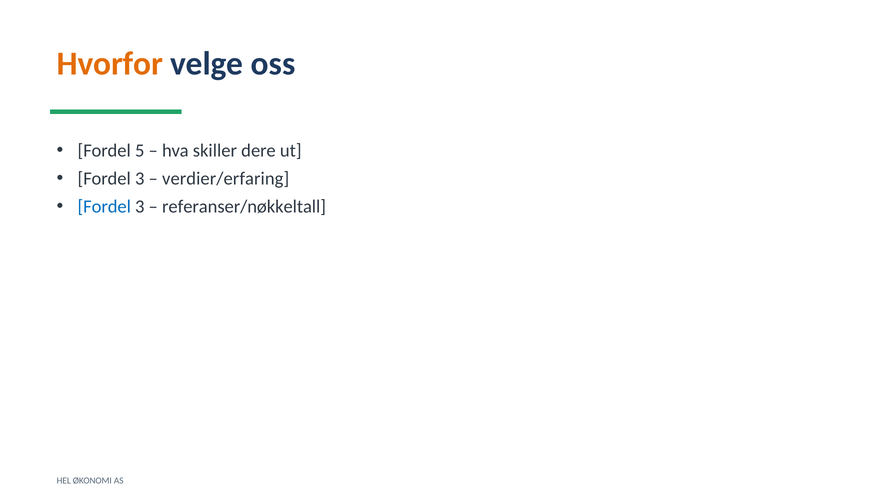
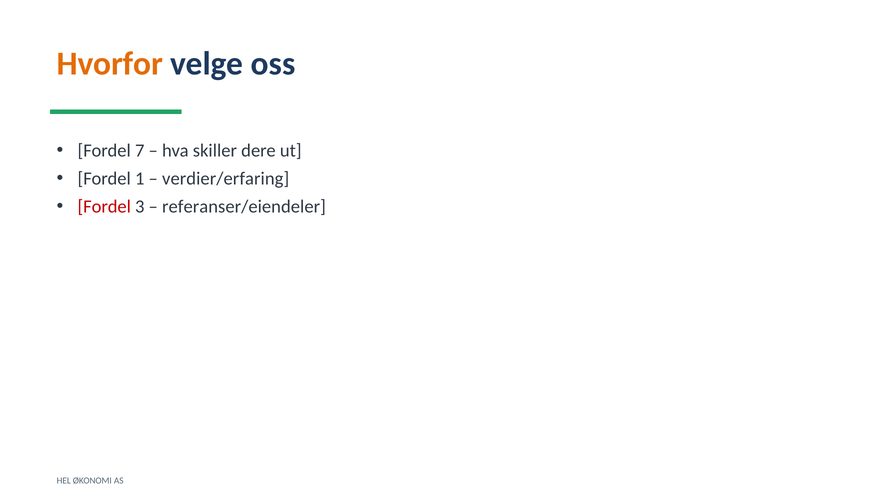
5: 5 -> 7 (140, 151)
3: 3 -> 1 (140, 179)
Fordel colour: blue -> red (104, 207)
referanser/nøkkeltall: referanser/nøkkeltall -> referanser/eiendeler (244, 207)
